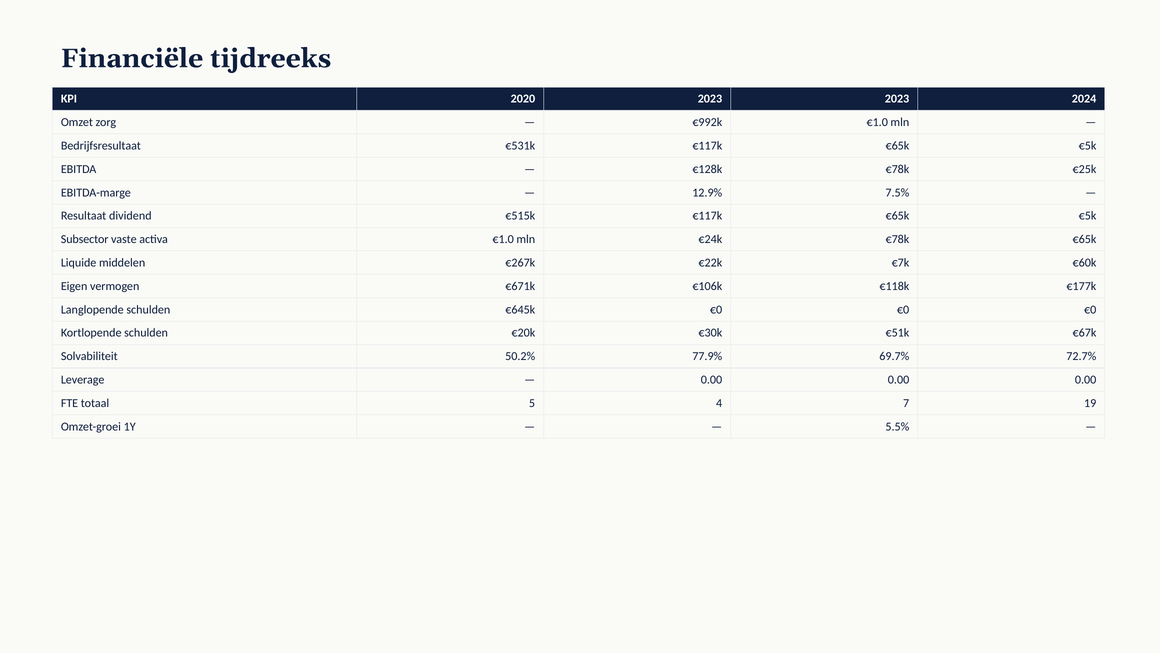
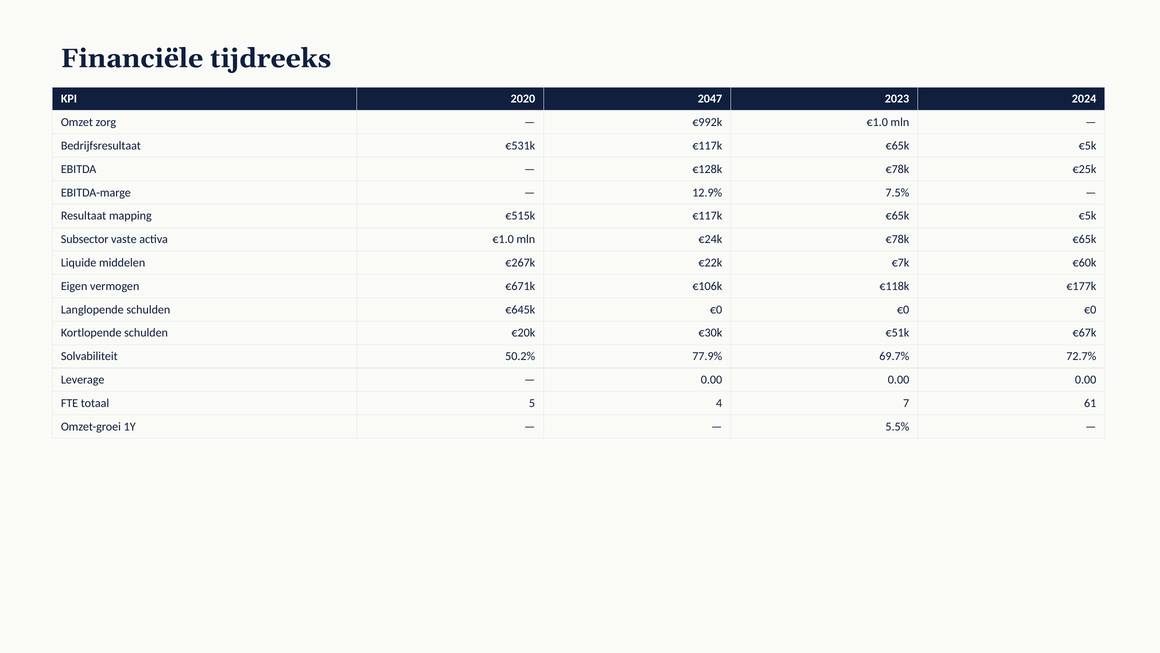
2020 2023: 2023 -> 2047 (710, 99)
dividend: dividend -> mapping (130, 216)
19: 19 -> 61 (1090, 403)
